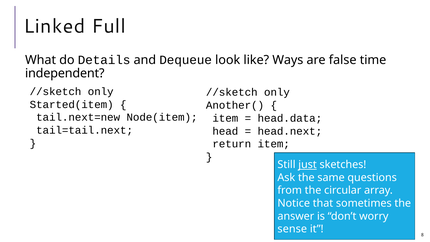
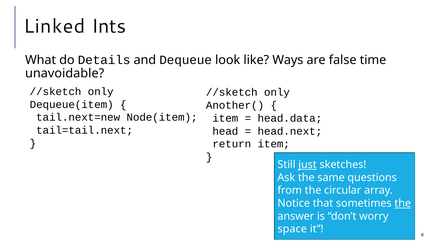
Full: Full -> Ints (109, 26)
independent: independent -> unavoidable (65, 73)
Started(item: Started(item -> Dequeue(item (72, 104)
the underline: none -> present (403, 203)
sense: sense -> space (292, 229)
